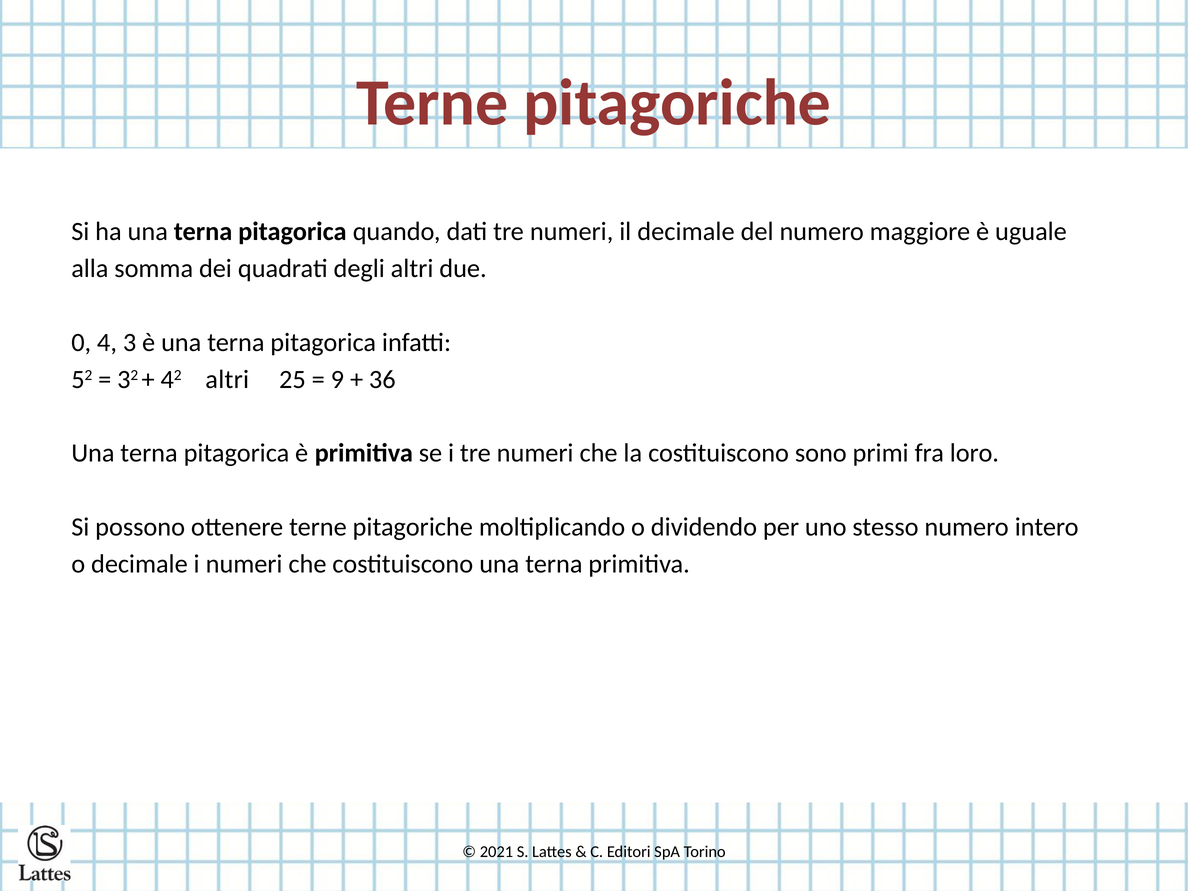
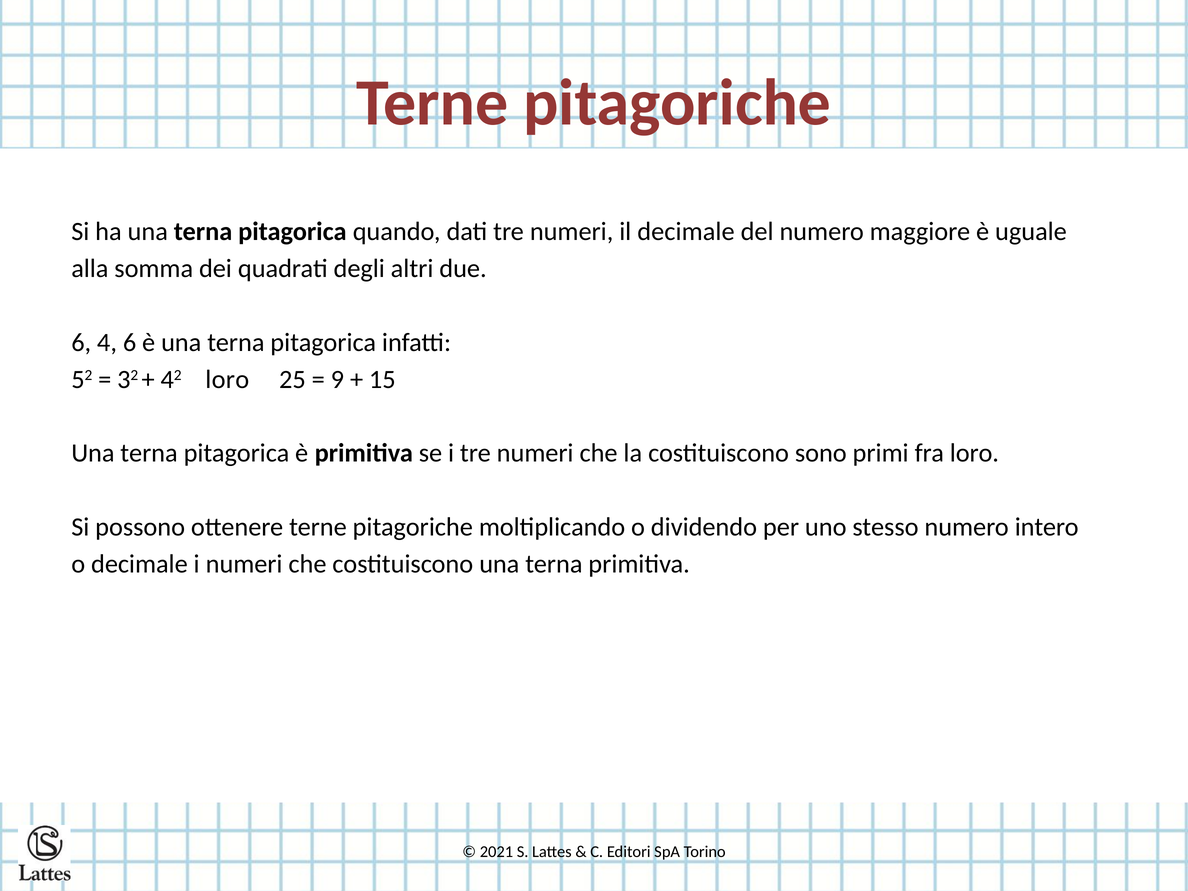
0: 0 -> 6 (81, 342)
4 3: 3 -> 6 (130, 342)
42 altri: altri -> loro (227, 379)
36: 36 -> 15 (382, 379)
